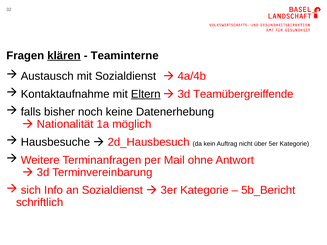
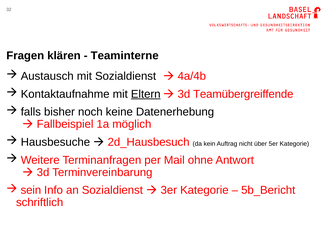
klären underline: present -> none (64, 56)
Nationalität: Nationalität -> Fallbeispiel (65, 124)
sich: sich -> sein (31, 190)
